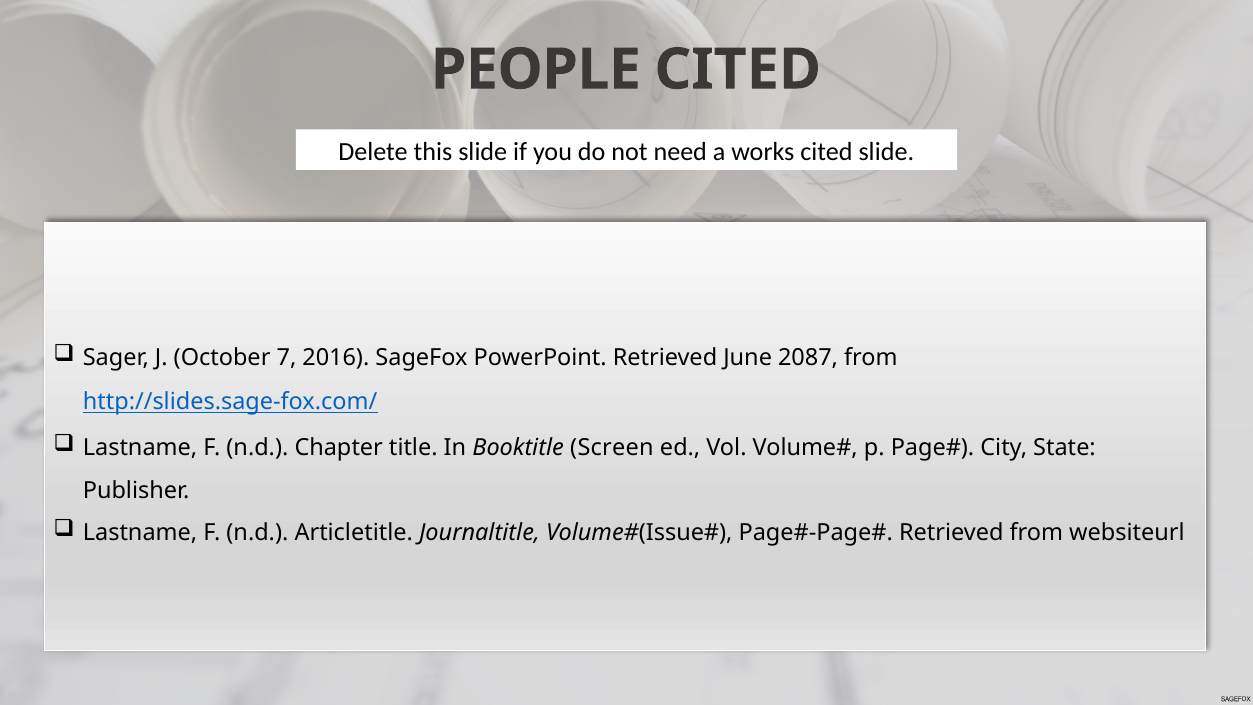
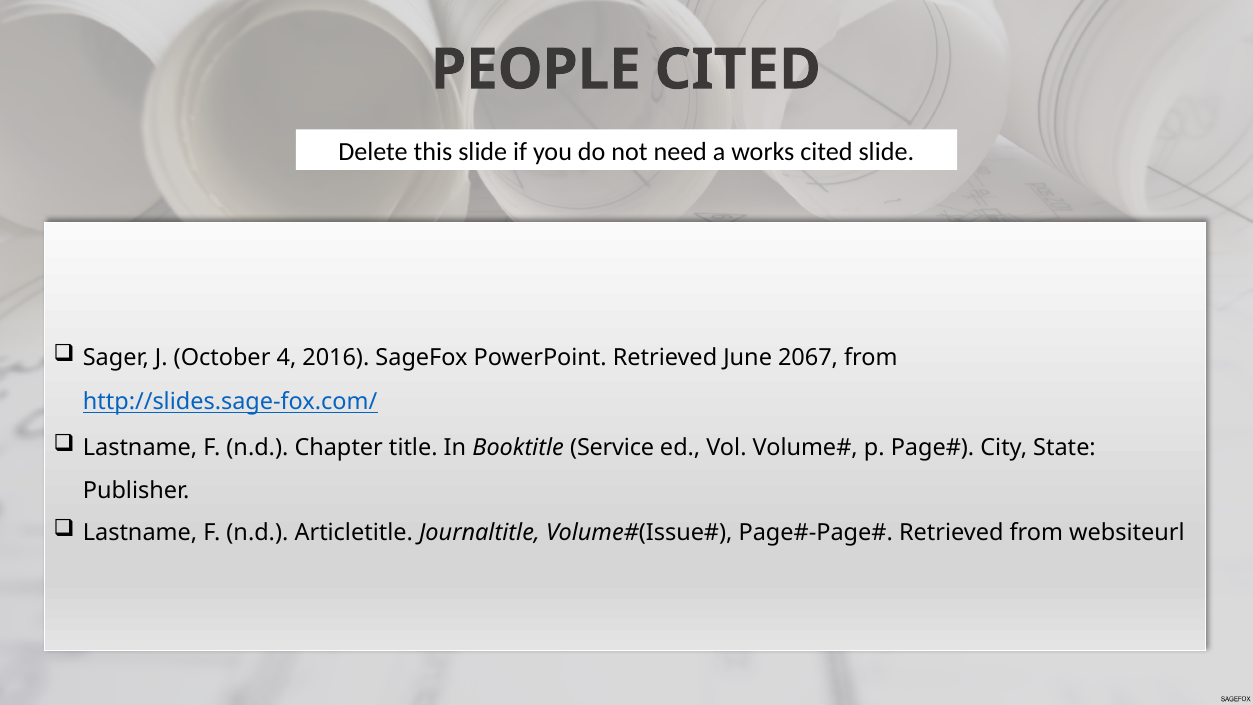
7: 7 -> 4 (286, 358)
2087: 2087 -> 2067 (808, 358)
Screen: Screen -> Service (612, 448)
